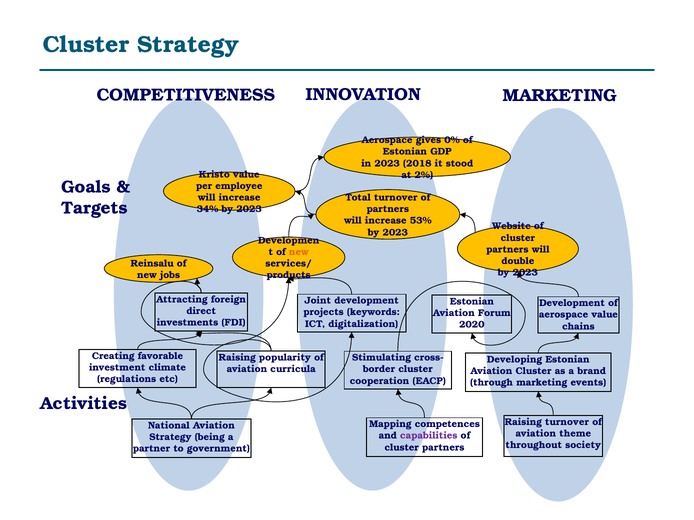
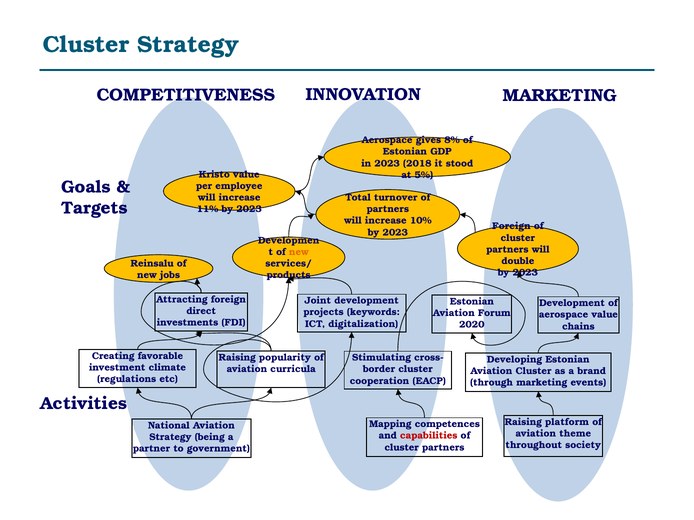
0%: 0% -> 8% (452, 140)
2%: 2% -> 5% (424, 175)
34%: 34% -> 11% (208, 209)
53%: 53% -> 10% (421, 221)
Website: Website -> Foreign (511, 226)
Raising turnover: turnover -> platform (567, 422)
capabilities colour: purple -> red (429, 436)
